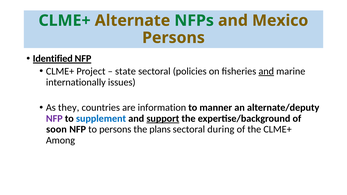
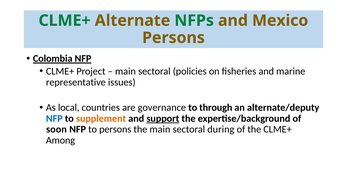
Identified: Identified -> Colombia (53, 59)
state: state -> main (125, 71)
and underline: present -> none (266, 71)
internationally: internationally -> representative (76, 82)
they: they -> local (69, 108)
information: information -> governance (162, 108)
manner: manner -> through (216, 108)
NFP colour: purple -> blue (54, 119)
supplement colour: blue -> orange (101, 119)
the plans: plans -> main (160, 130)
